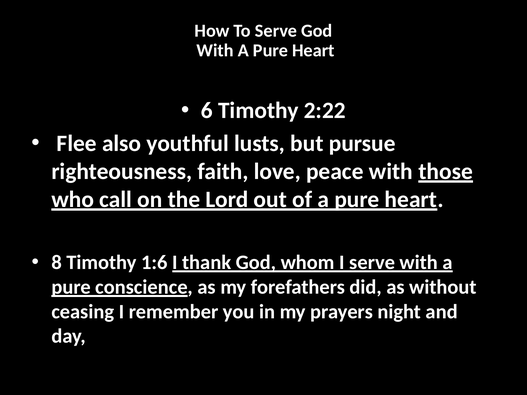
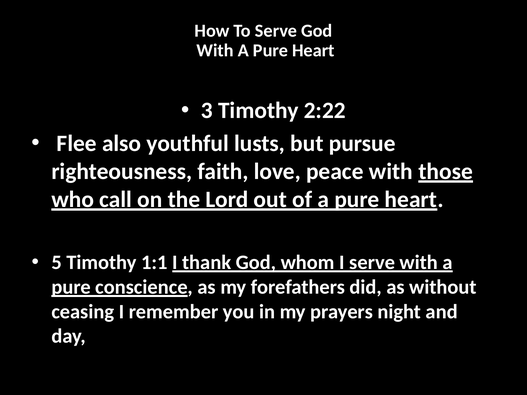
6: 6 -> 3 (207, 111)
8: 8 -> 5 (57, 263)
1:6: 1:6 -> 1:1 (154, 263)
